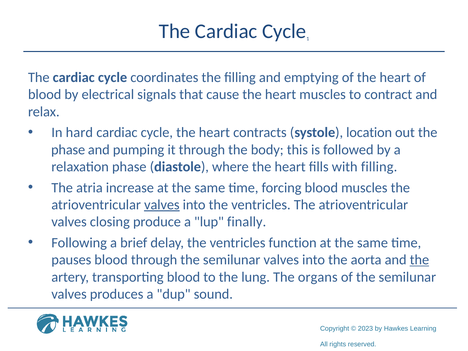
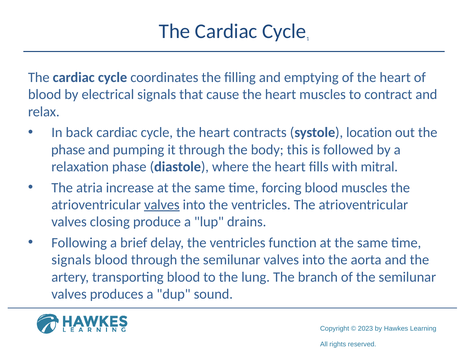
hard: hard -> back (79, 133)
with filling: filling -> mitral (379, 167)
finally: finally -> drains (247, 222)
pauses: pauses -> signals (71, 260)
the underline: present -> none (419, 260)
organs: organs -> branch (318, 277)
